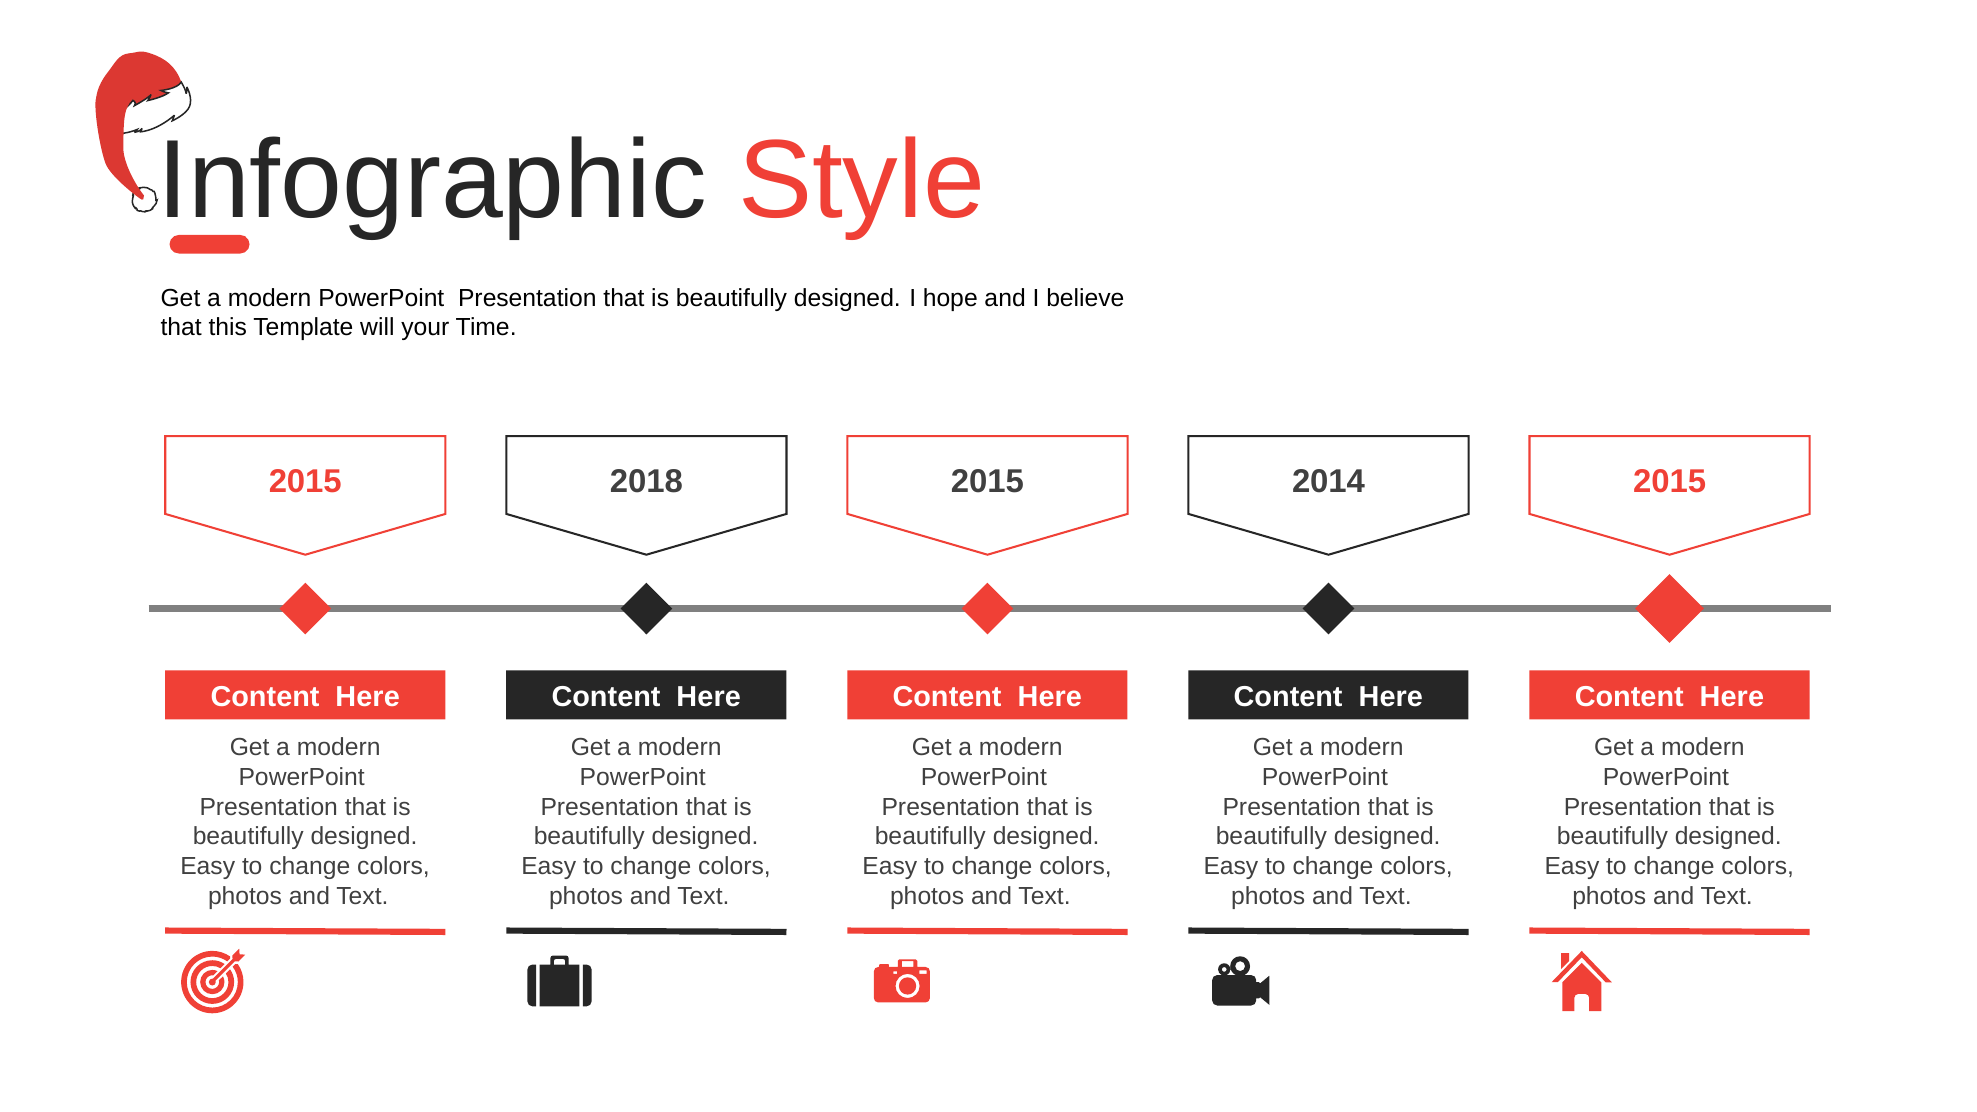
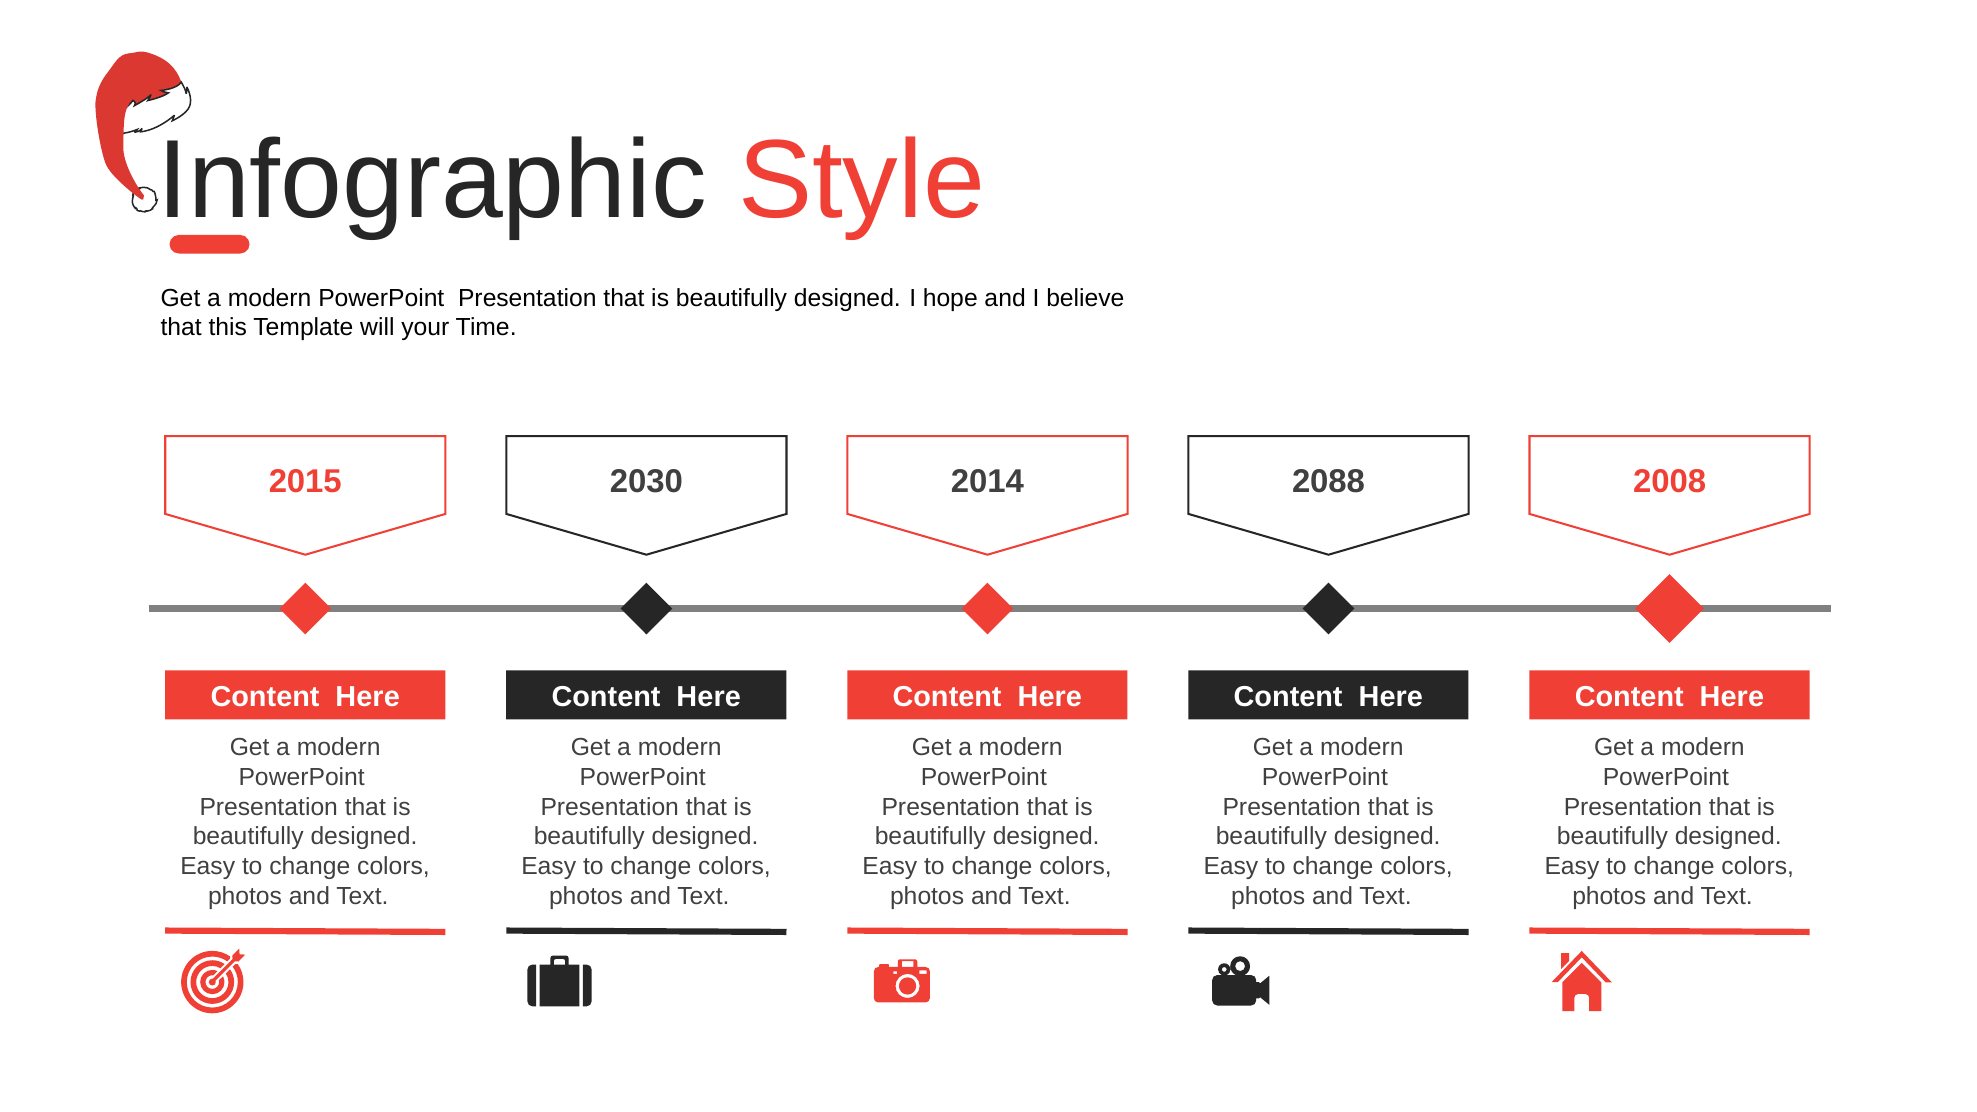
2018: 2018 -> 2030 (646, 481)
2015: 2015 -> 2014 (987, 481)
2014: 2014 -> 2088 (1329, 481)
2015: 2015 -> 2008 (1670, 481)
